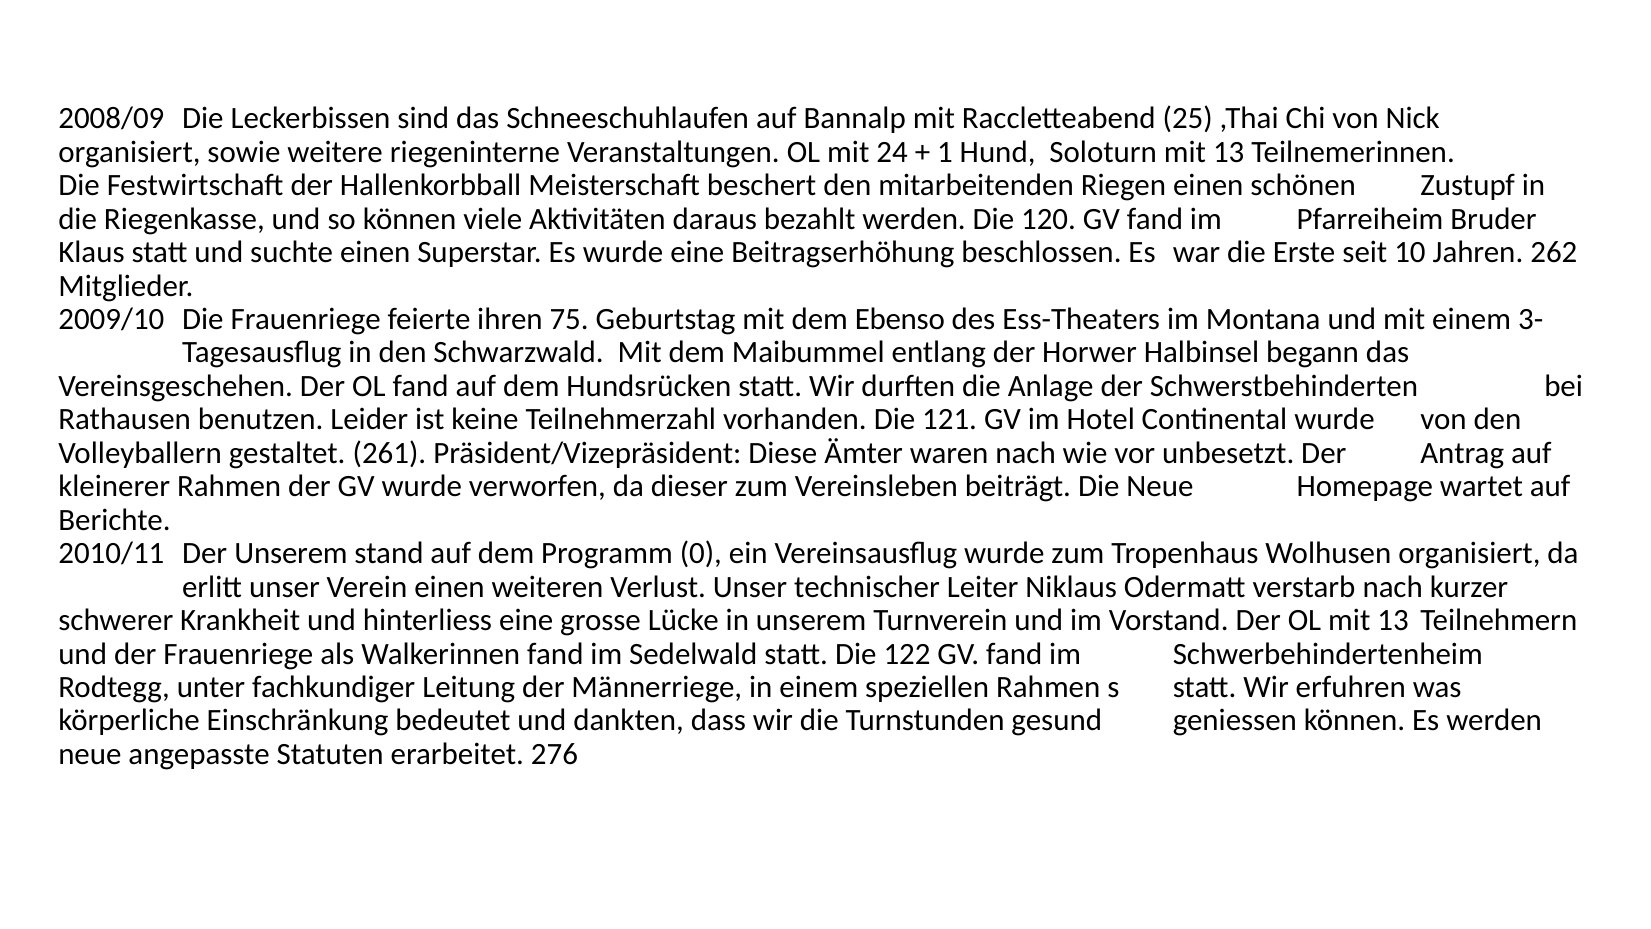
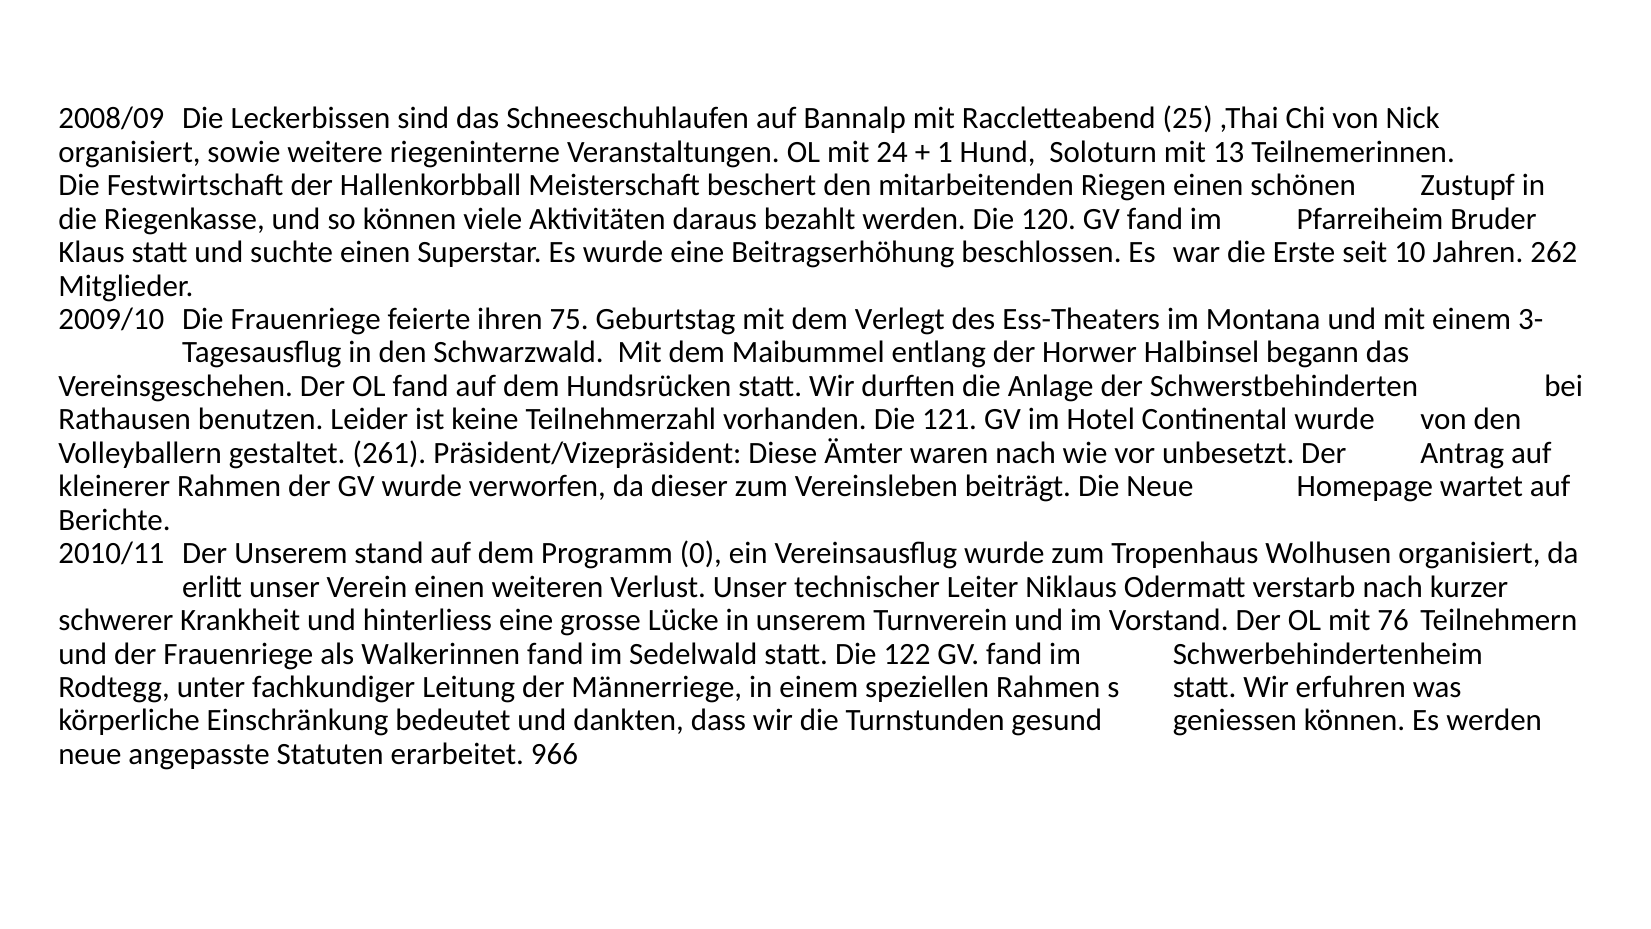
Ebenso: Ebenso -> Verlegt (900, 319)
OL mit 13: 13 -> 76 (1393, 620)
276: 276 -> 966 (554, 754)
